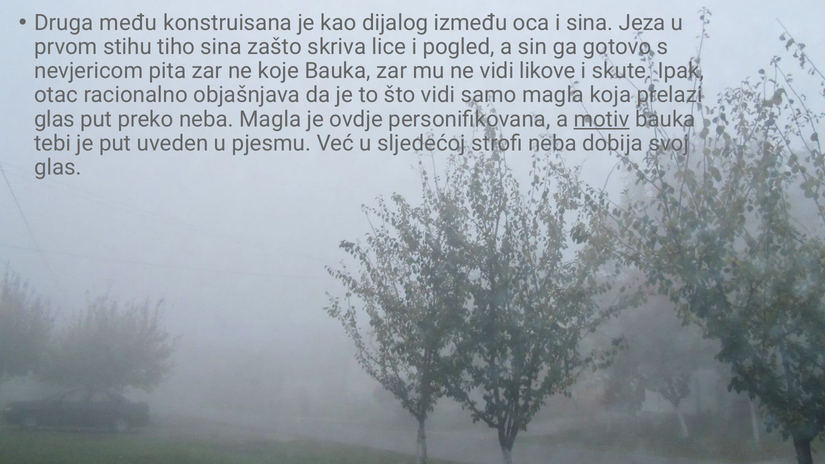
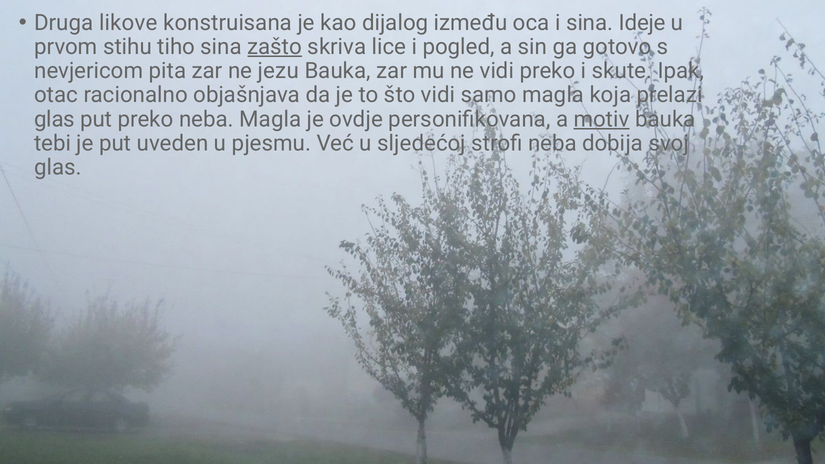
među: među -> likove (128, 23)
Jeza: Jeza -> Ideje (642, 23)
zašto underline: none -> present (275, 47)
koje: koje -> jezu (278, 71)
vidi likove: likove -> preko (547, 71)
